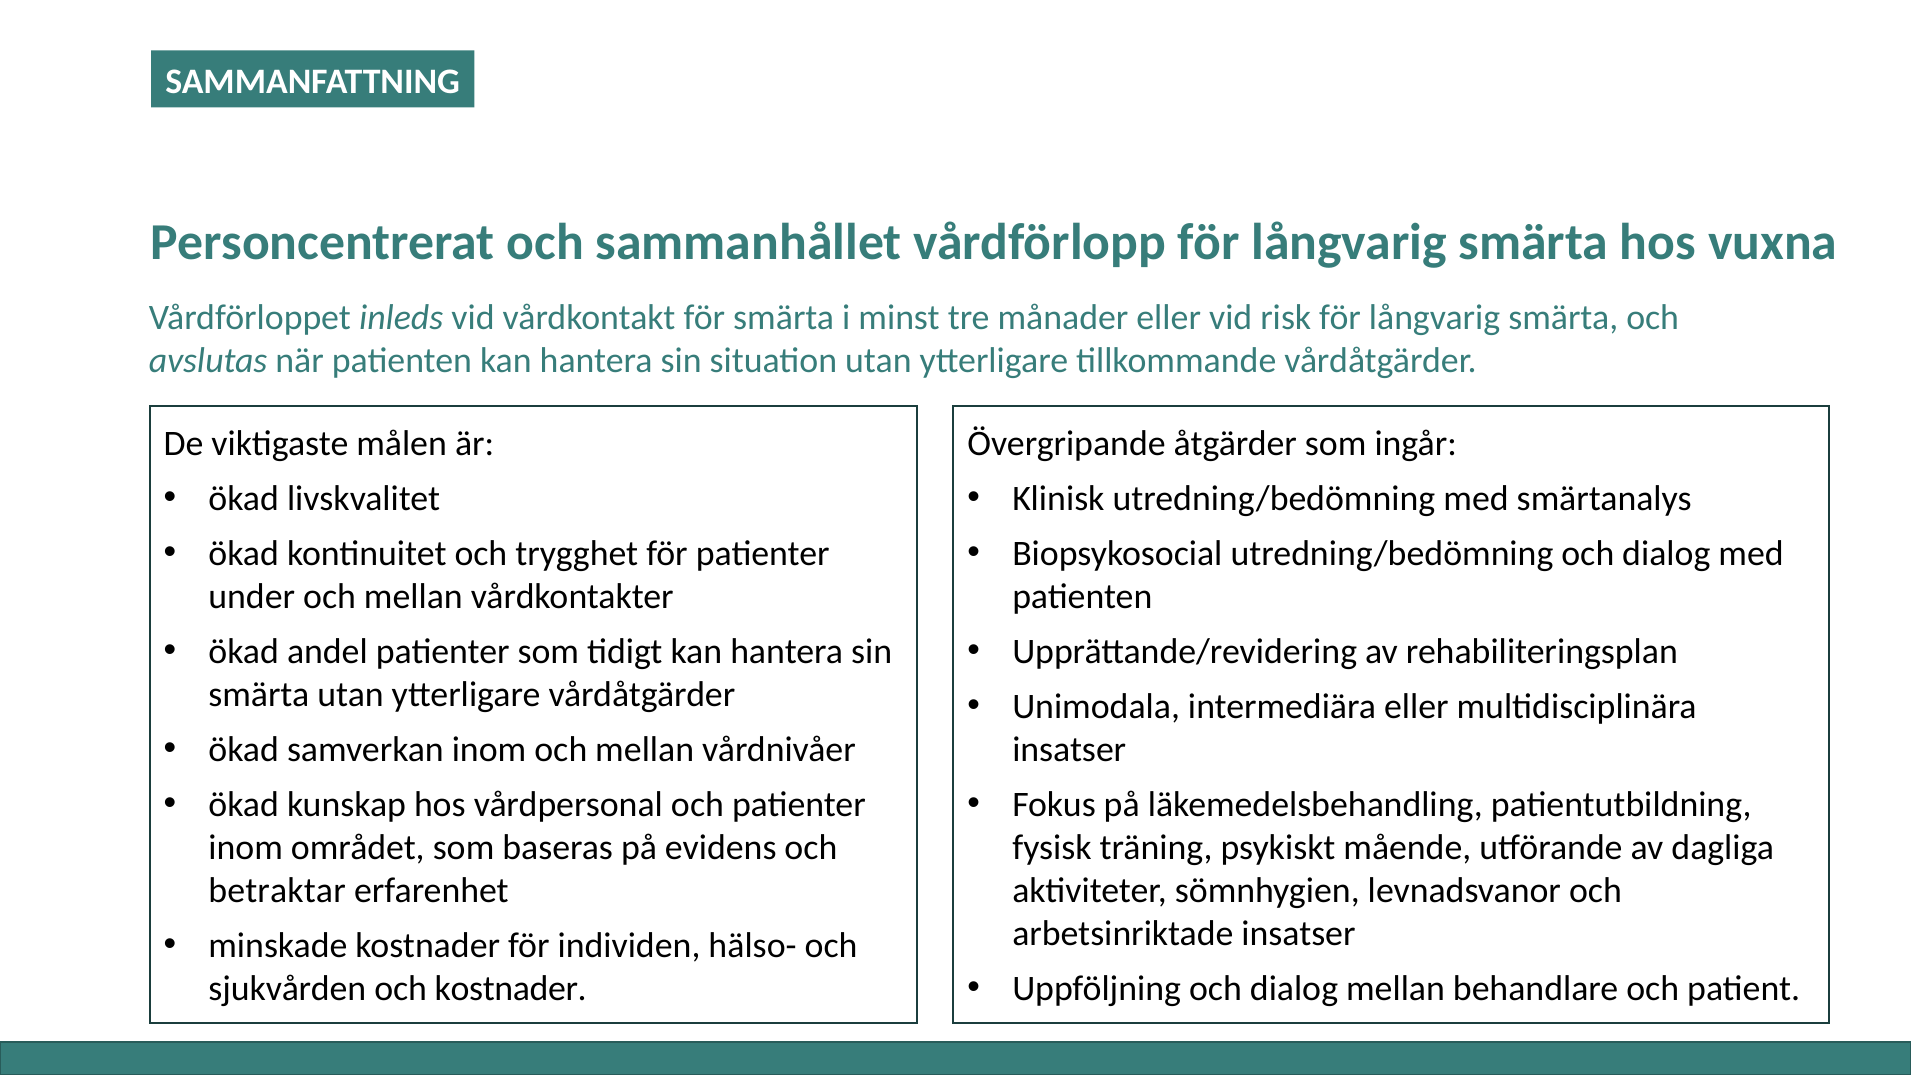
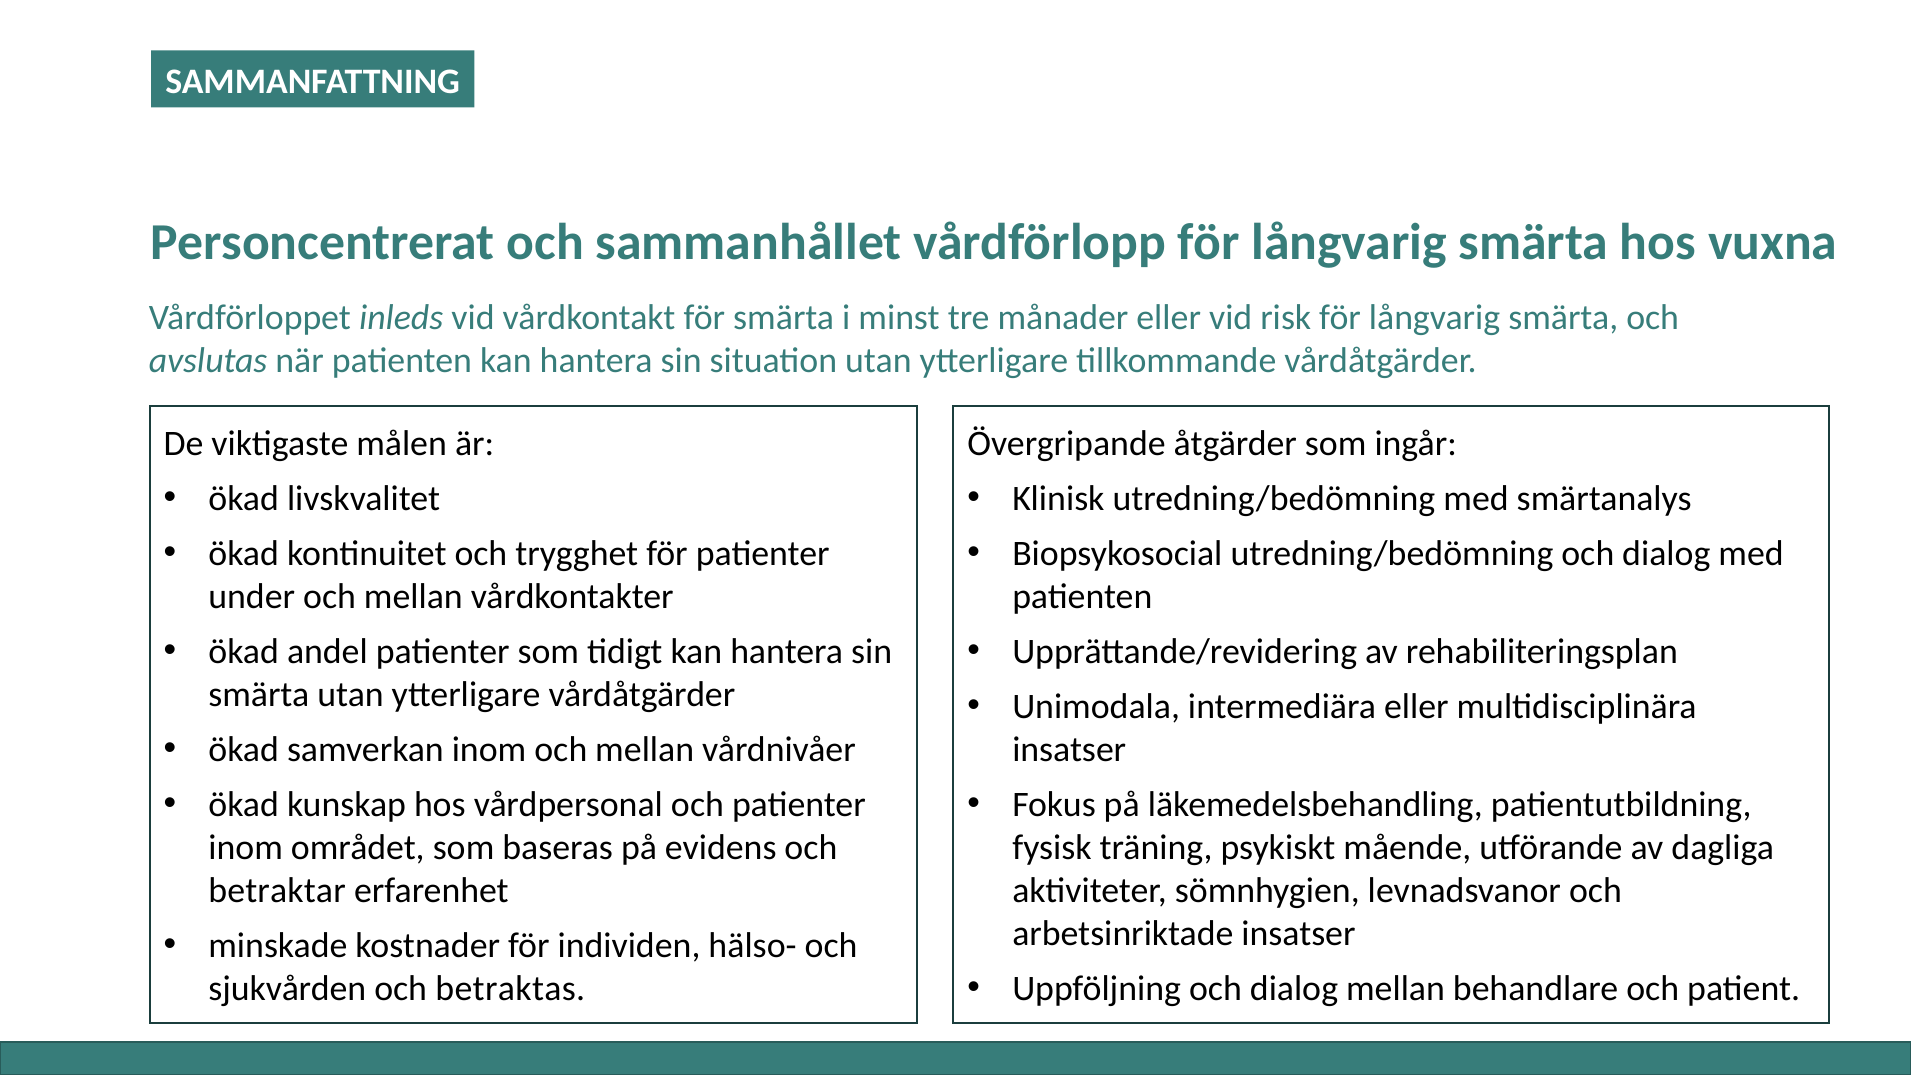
och kostnader: kostnader -> betraktas (510, 988)
